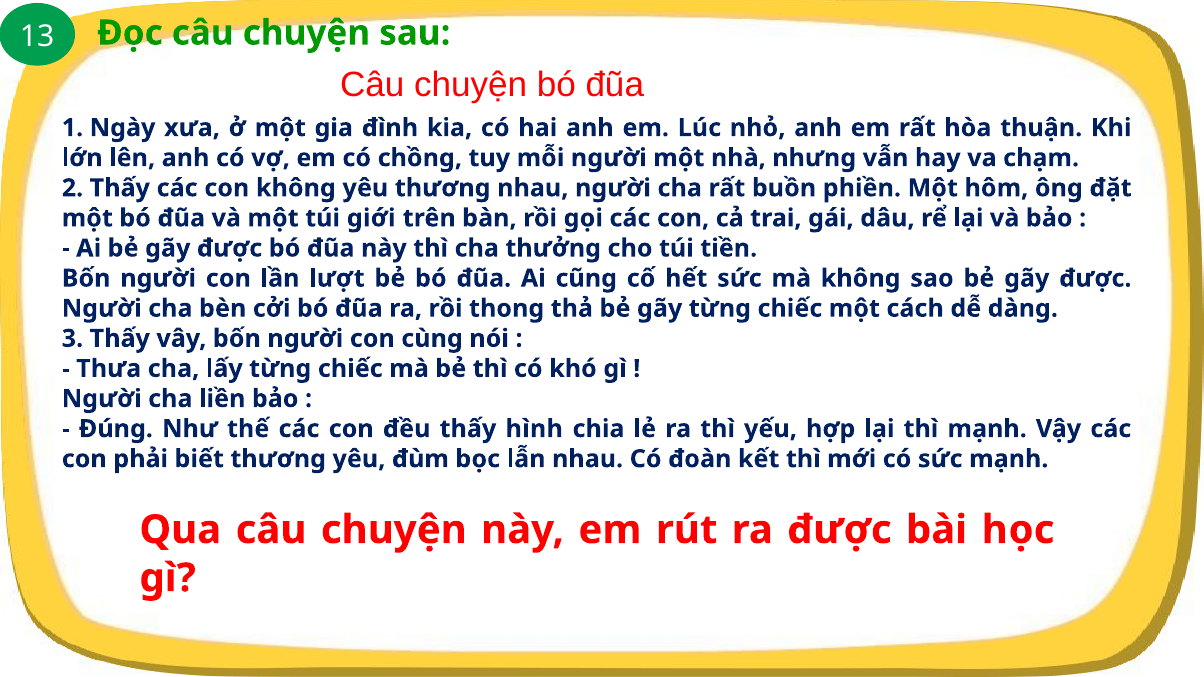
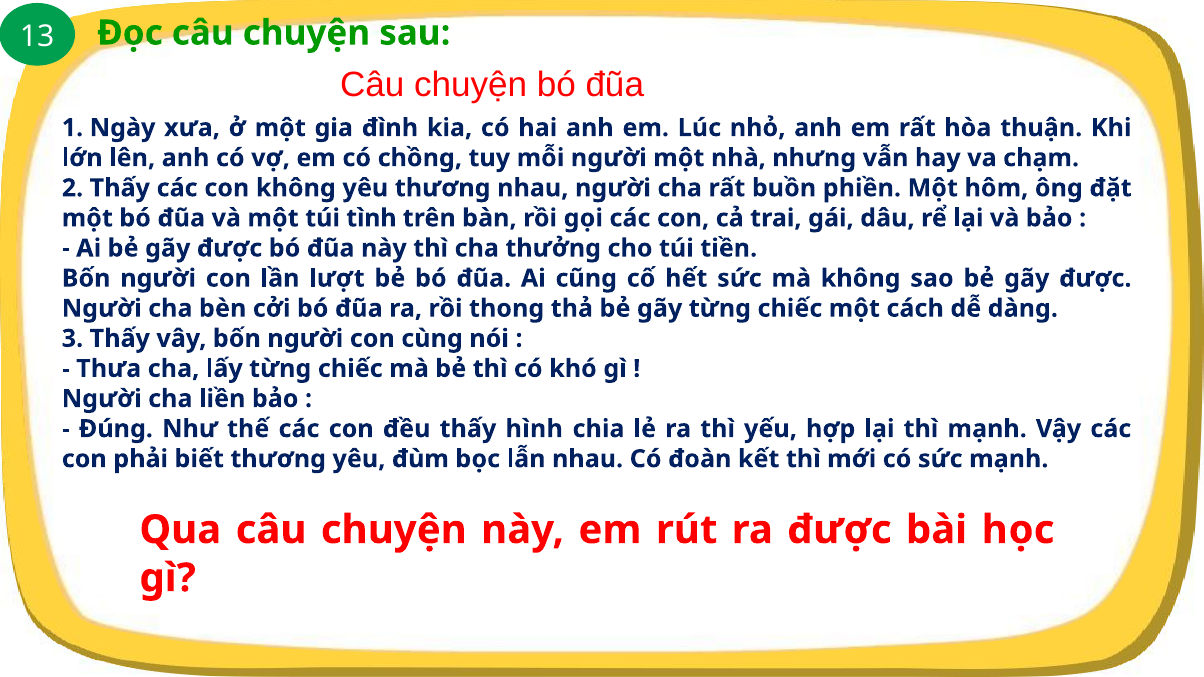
giới: giới -> tình (371, 218)
